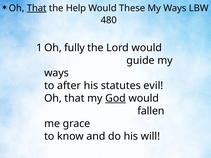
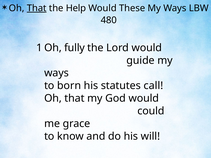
after: after -> born (69, 86)
evil: evil -> call (153, 86)
God underline: present -> none (116, 98)
fallen: fallen -> could (151, 111)
